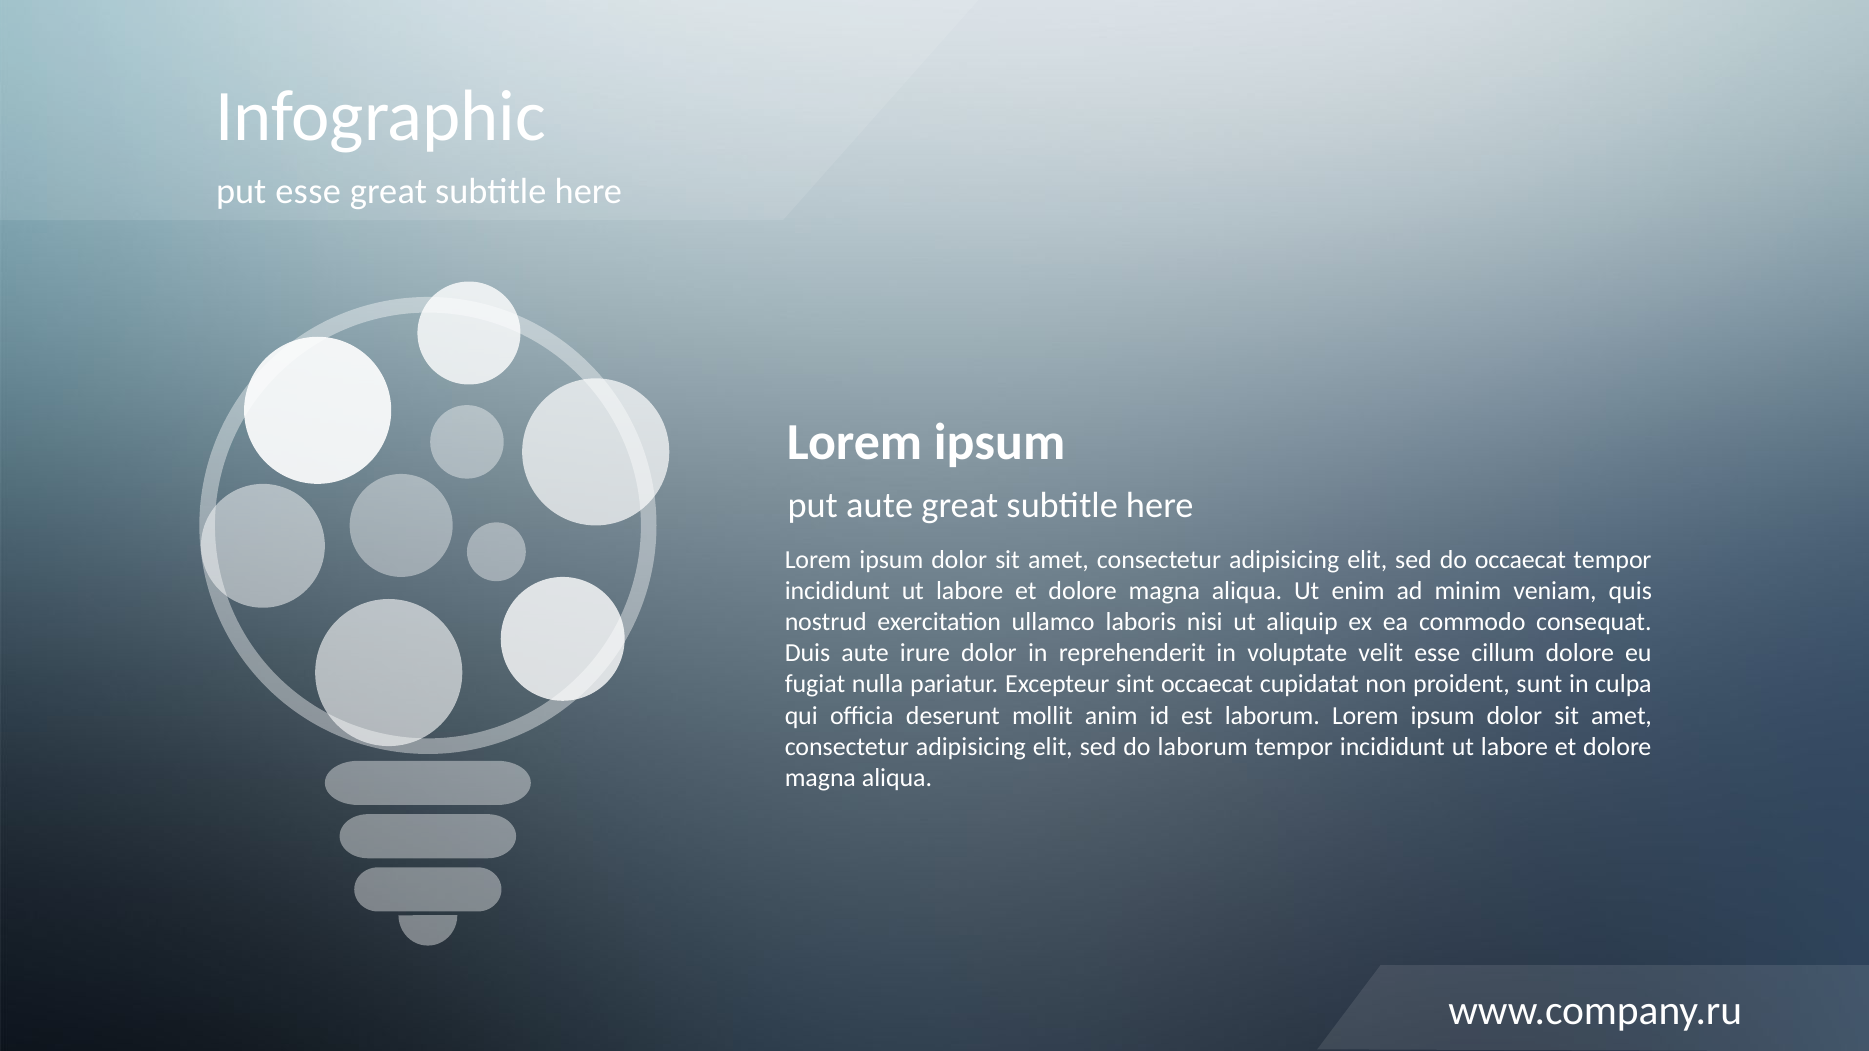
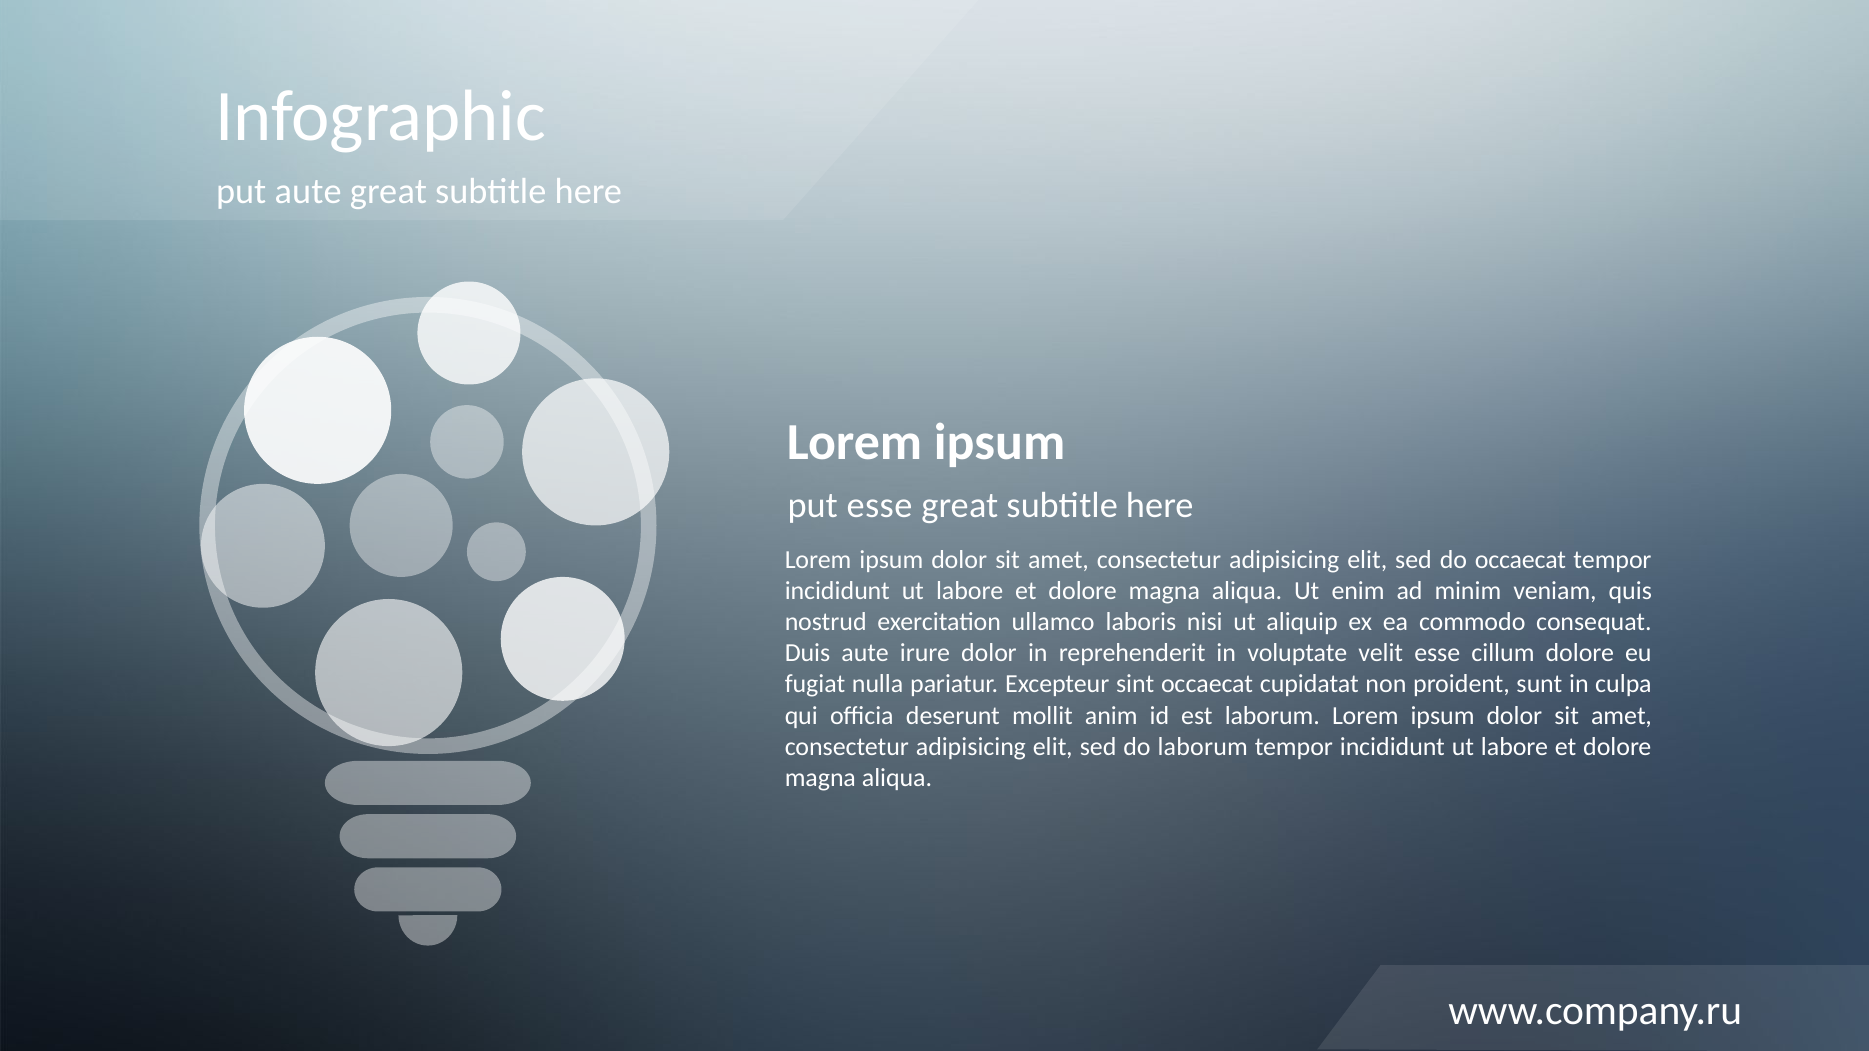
put esse: esse -> aute (308, 191)
put aute: aute -> esse (880, 505)
